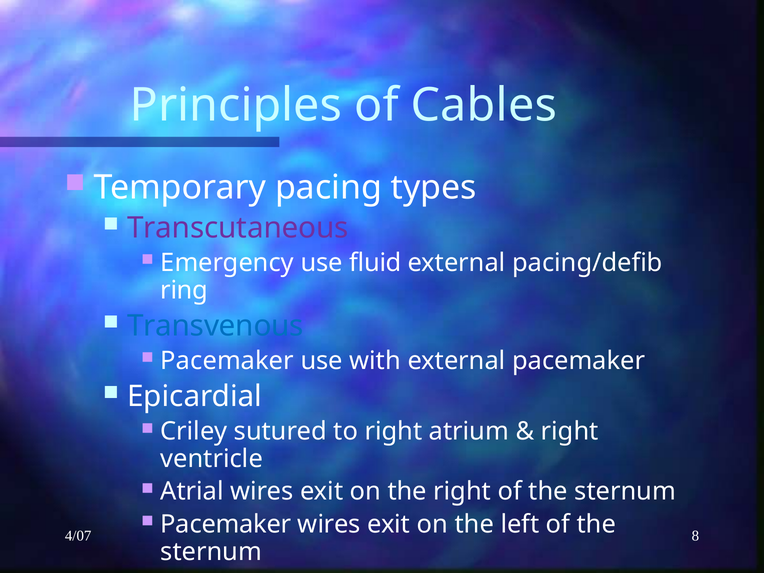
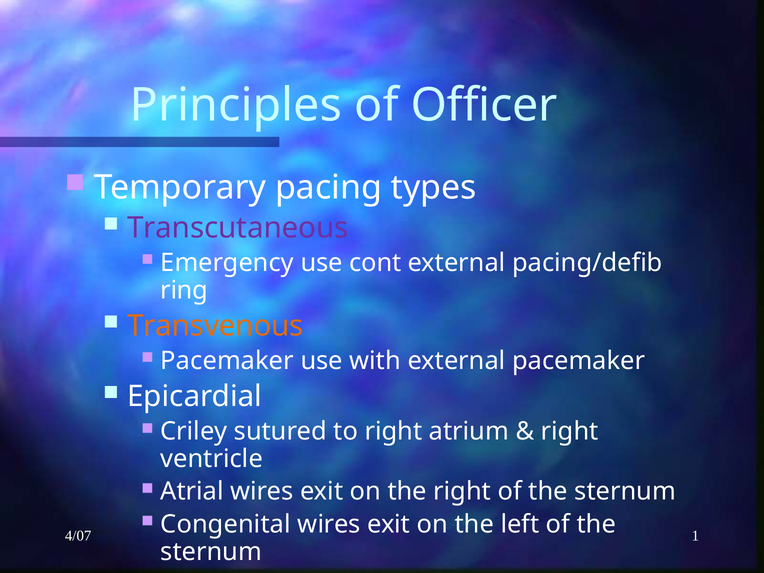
Cables: Cables -> Officer (484, 105)
fluid: fluid -> cont (375, 263)
Transvenous colour: blue -> orange (215, 326)
Pacemaker: Pacemaker -> Congenital (226, 524)
8: 8 -> 1 (695, 536)
